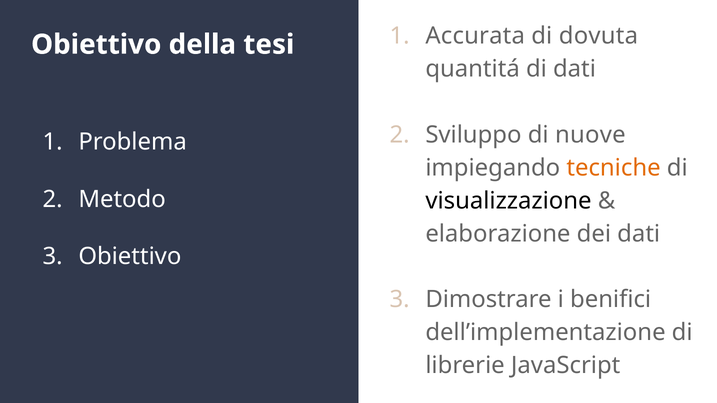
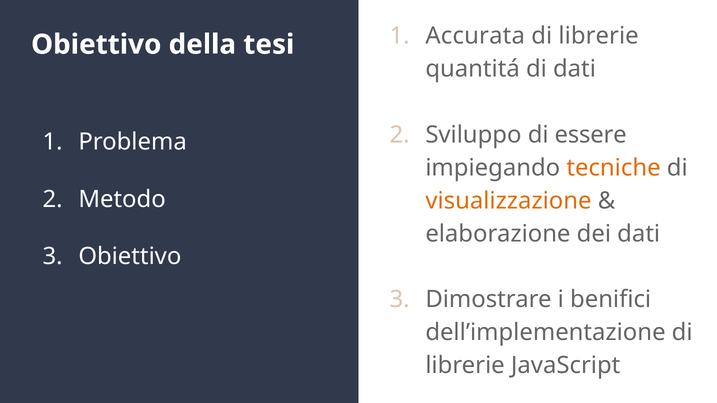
dovuta: dovuta -> librerie (599, 36)
nuove: nuove -> essere (591, 135)
visualizzazione colour: black -> orange (508, 201)
